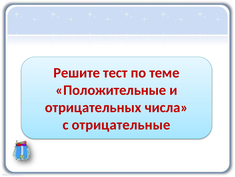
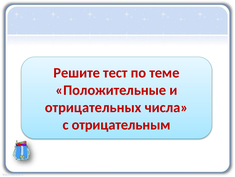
отрицательные: отрицательные -> отрицательным (121, 124)
